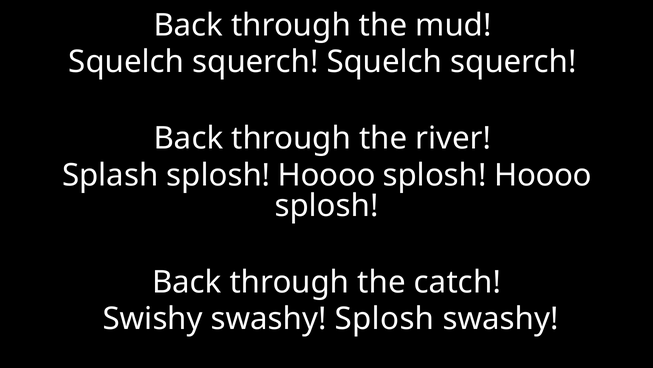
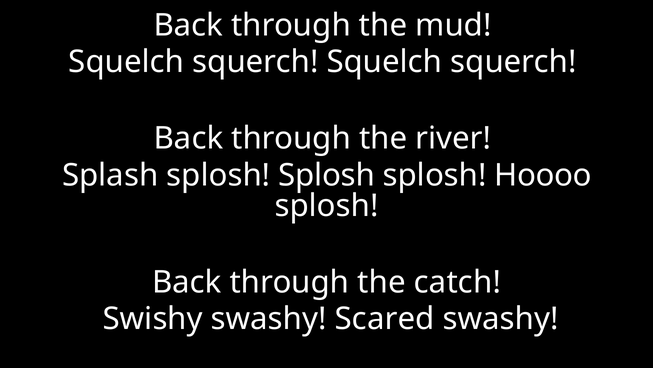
Splash splosh Hoooo: Hoooo -> Splosh (327, 175)
swashy Splosh: Splosh -> Scared (385, 318)
